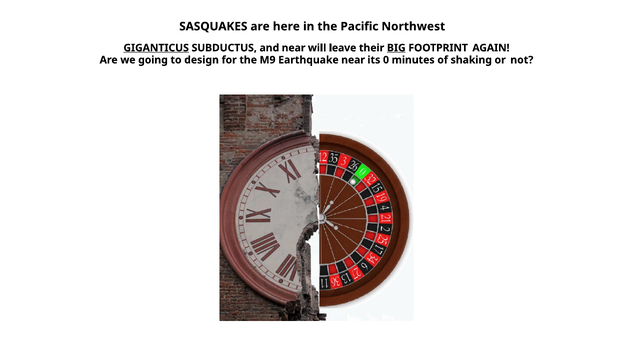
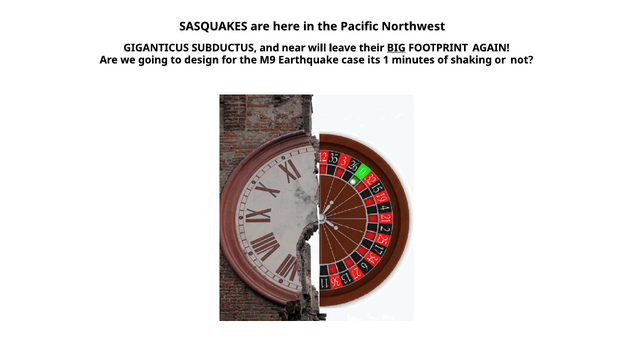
GIGANTICUS underline: present -> none (156, 48)
Earthquake near: near -> case (353, 60)
0: 0 -> 1 (386, 60)
